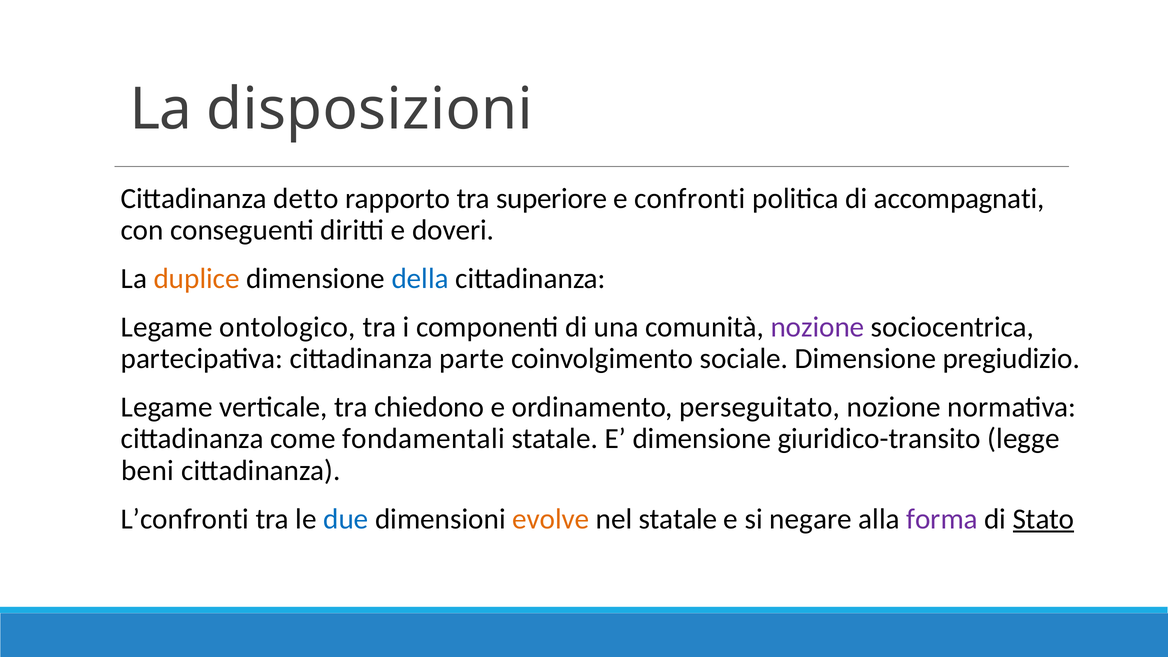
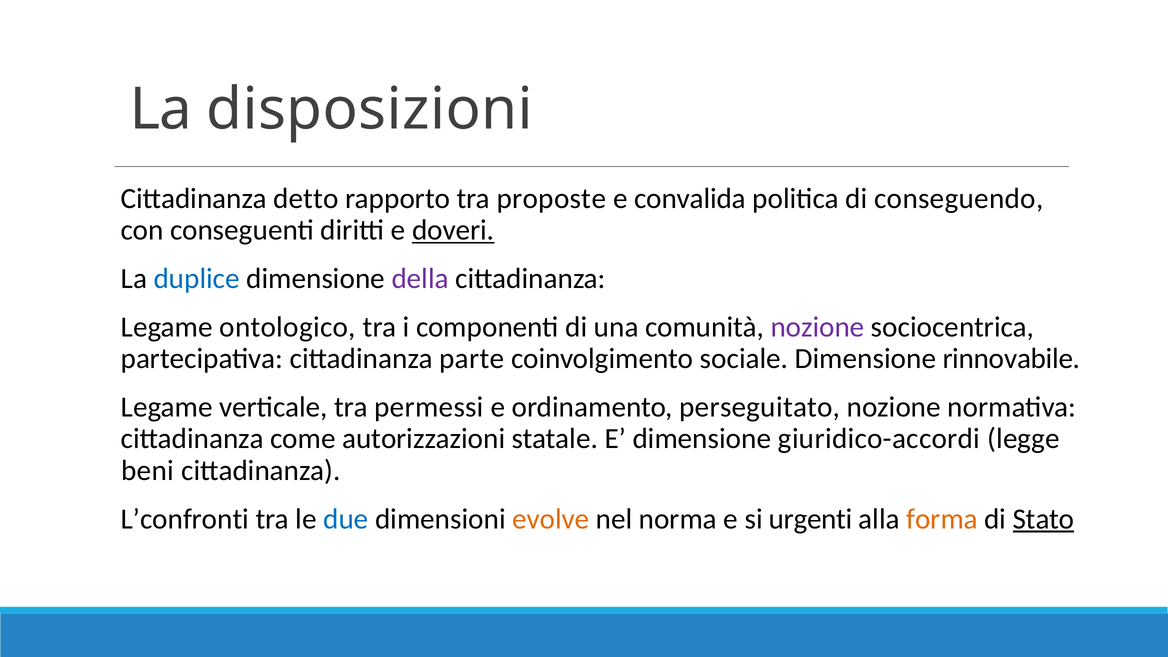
superiore: superiore -> proposte (551, 199)
confronti: confronti -> convalida (690, 199)
accompagnati: accompagnati -> conseguendo (959, 199)
doveri underline: none -> present (453, 230)
duplice colour: orange -> blue (197, 279)
della colour: blue -> purple (420, 279)
pregiudizio: pregiudizio -> rinnovabile (1011, 359)
chiedono: chiedono -> permessi (429, 407)
fondamentali: fondamentali -> autorizzazioni (424, 439)
giuridico-transito: giuridico-transito -> giuridico-accordi (879, 439)
nel statale: statale -> norma (678, 519)
negare: negare -> urgenti (811, 519)
forma colour: purple -> orange (942, 519)
